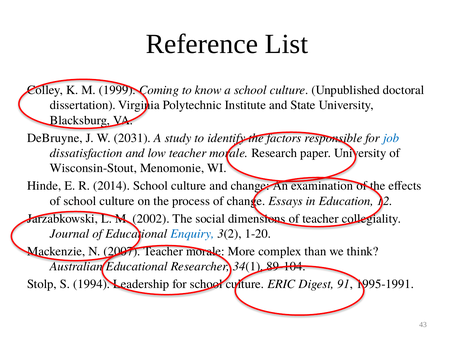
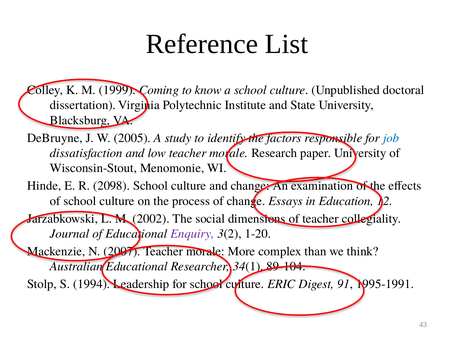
2031: 2031 -> 2005 (132, 138)
2014: 2014 -> 2098 (112, 186)
Enquiry colour: blue -> purple (192, 234)
